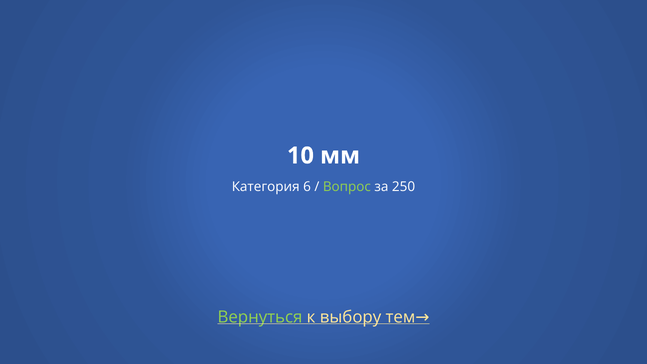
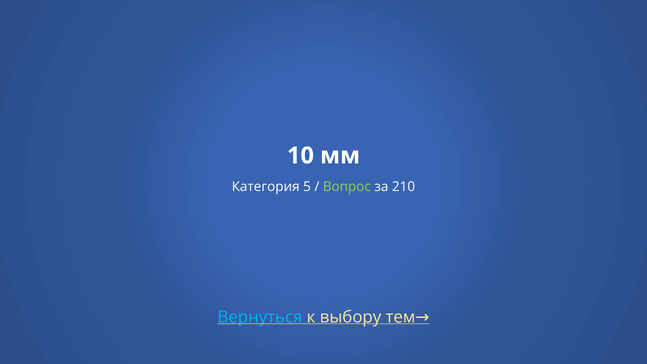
6: 6 -> 5 (307, 187)
250: 250 -> 210 (404, 187)
Вернуться colour: light green -> light blue (260, 317)
